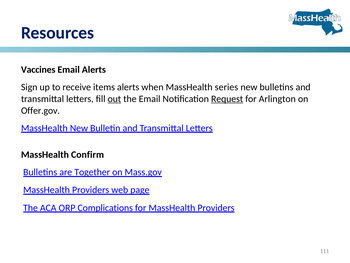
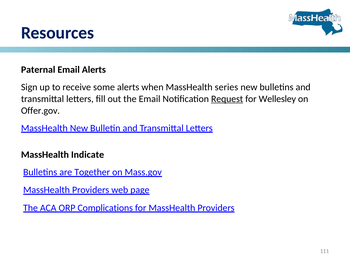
Vaccines: Vaccines -> Paternal (38, 70)
items: items -> some (104, 87)
out underline: present -> none (114, 99)
Arlington: Arlington -> Wellesley (277, 99)
Confirm: Confirm -> Indicate (88, 154)
